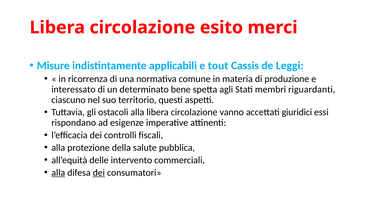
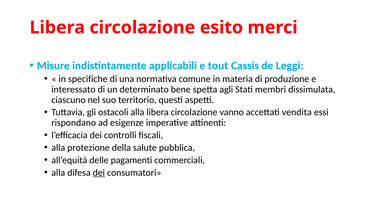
ricorrenza: ricorrenza -> specifiche (88, 79)
riguardanti: riguardanti -> dissimulata (312, 89)
giuridici: giuridici -> vendita (297, 112)
intervento: intervento -> pagamenti (131, 160)
alla underline: present -> none (58, 173)
